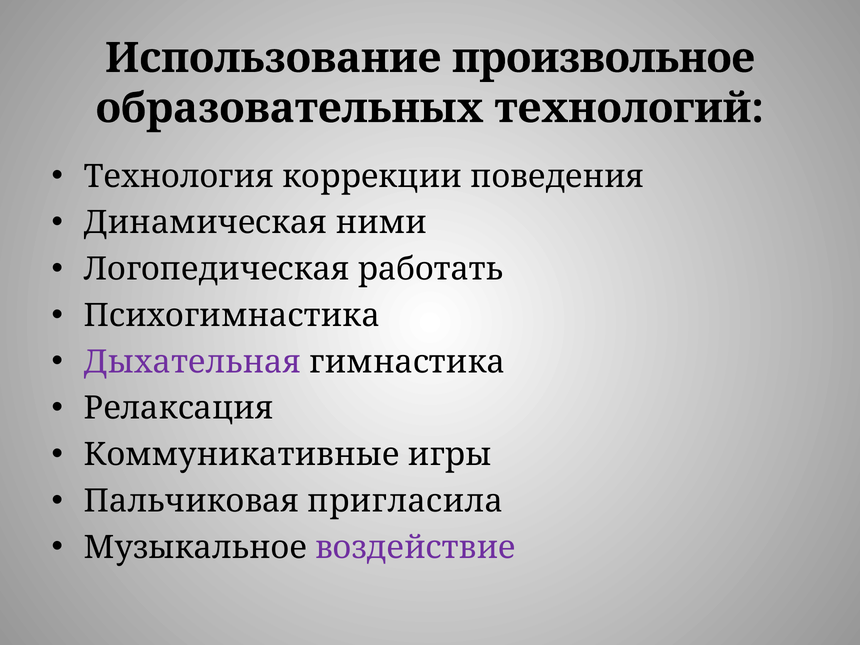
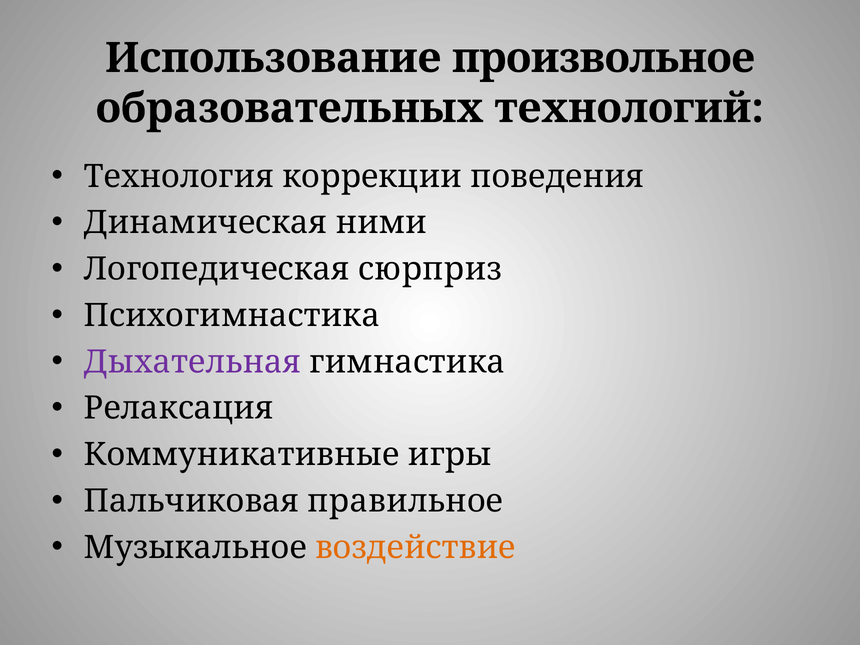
работать: работать -> сюрприз (430, 269)
пригласила: пригласила -> правильное (405, 501)
воздействие colour: purple -> orange (415, 548)
